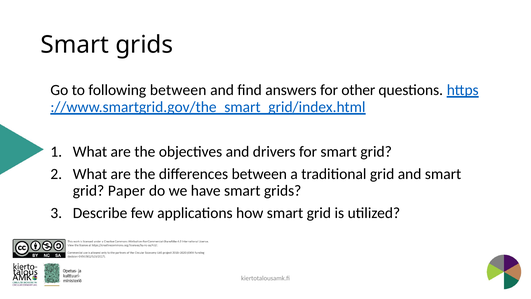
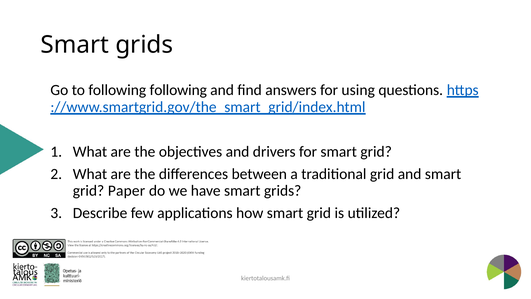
following between: between -> following (178, 90)
other: other -> using (358, 90)
